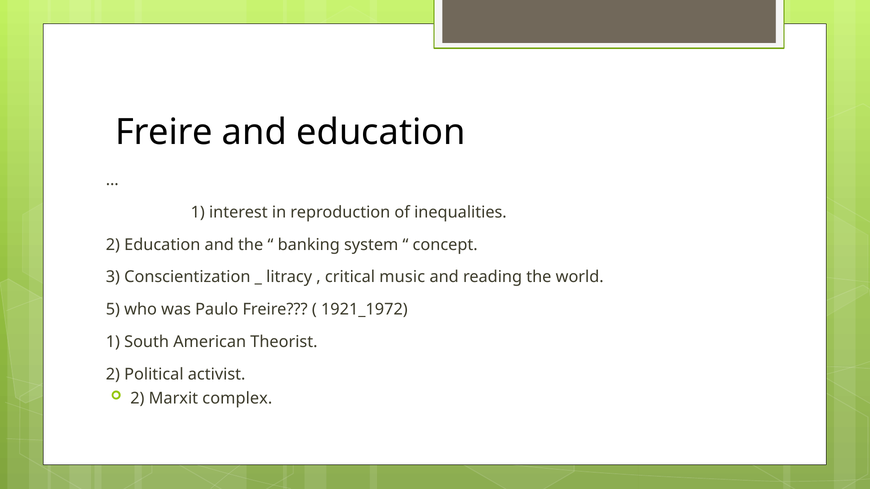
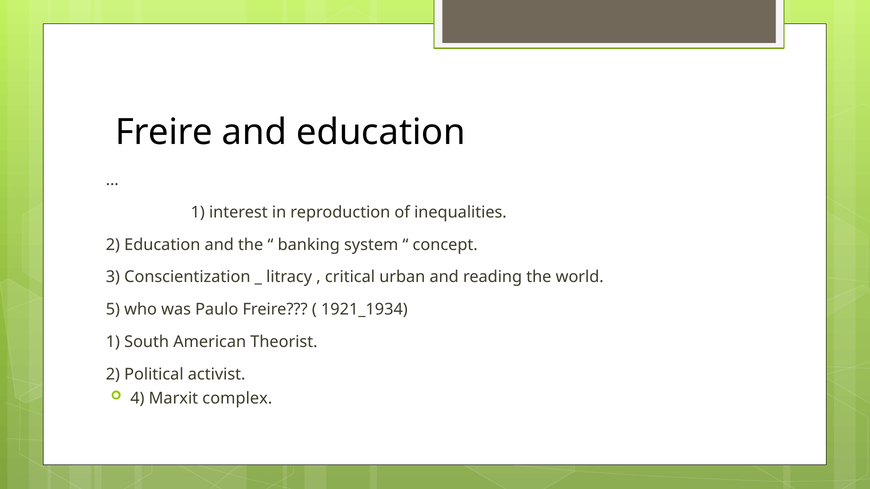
music: music -> urban (402, 277)
1921_1972: 1921_1972 -> 1921_1934 (364, 310)
2: 2 -> 4 (137, 398)
